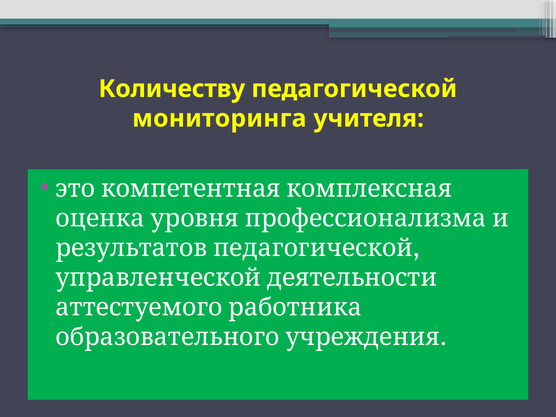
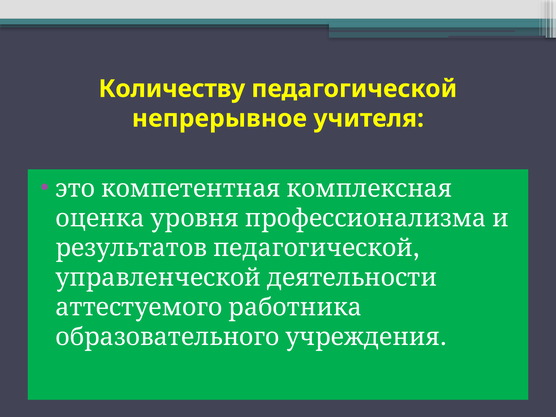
мониторинга: мониторинга -> непрерывное (219, 118)
